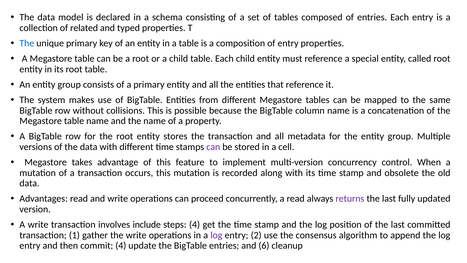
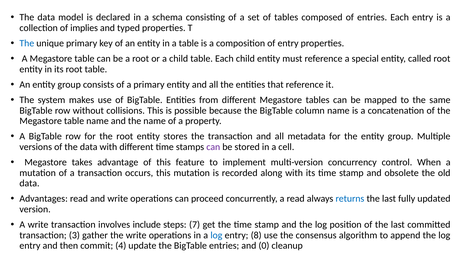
related: related -> implies (84, 28)
returns colour: purple -> blue (350, 199)
steps 4: 4 -> 7 (195, 224)
1: 1 -> 3 (74, 235)
log colour: purple -> blue (216, 235)
2: 2 -> 8 (256, 235)
6: 6 -> 0 (264, 245)
